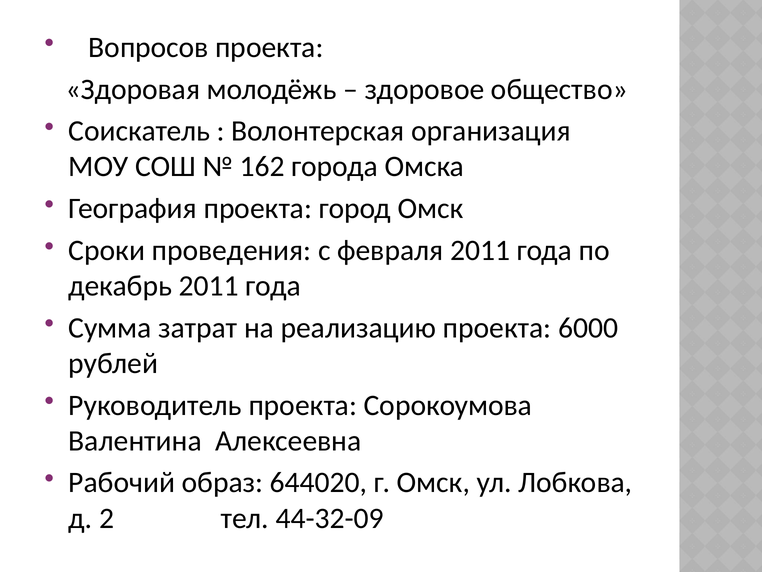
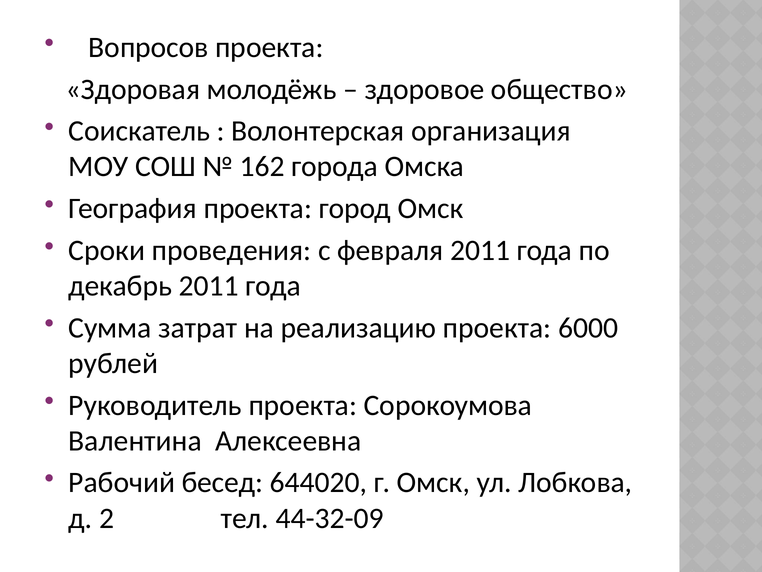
образ: образ -> бесед (222, 482)
